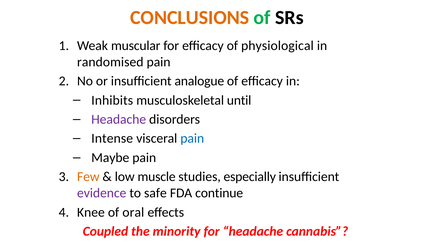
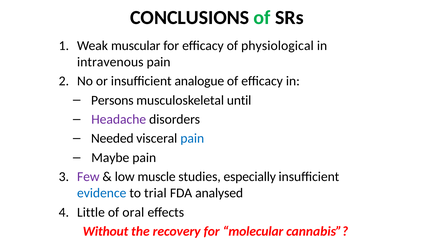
CONCLUSIONS colour: orange -> black (190, 18)
randomised: randomised -> intravenous (110, 62)
Inhibits: Inhibits -> Persons (112, 100)
Intense: Intense -> Needed (112, 139)
Few colour: orange -> purple (88, 177)
evidence colour: purple -> blue (102, 193)
safe: safe -> trial (155, 193)
continue: continue -> analysed (219, 193)
Knee: Knee -> Little (91, 212)
Coupled: Coupled -> Without (106, 232)
minority: minority -> recovery (177, 232)
for headache: headache -> molecular (253, 232)
